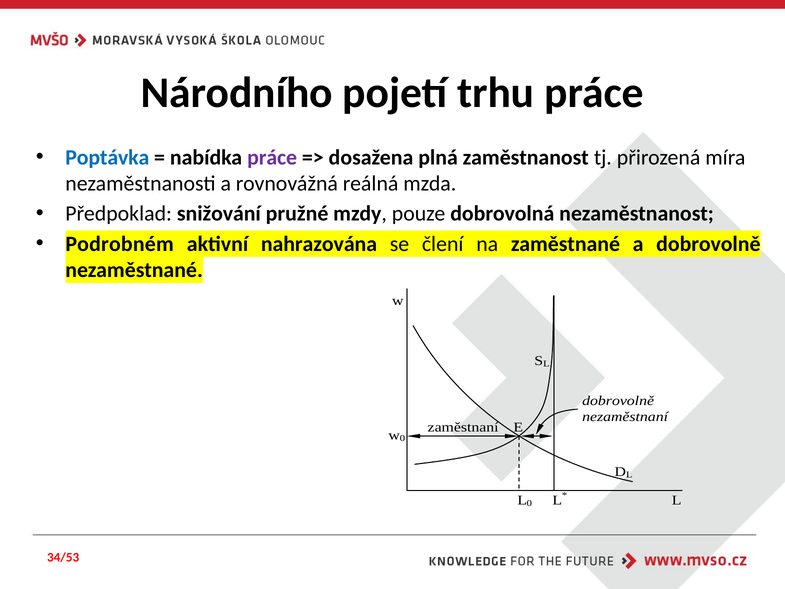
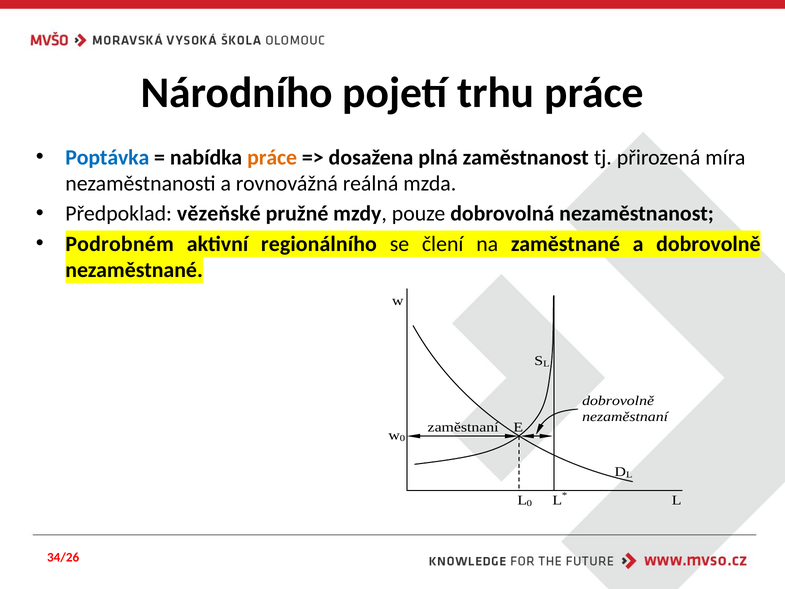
práce colour: purple -> orange (272, 157)
snižování: snižování -> vězeňské (219, 214)
nahrazována: nahrazována -> regionálního (319, 244)
34/53: 34/53 -> 34/26 (63, 557)
